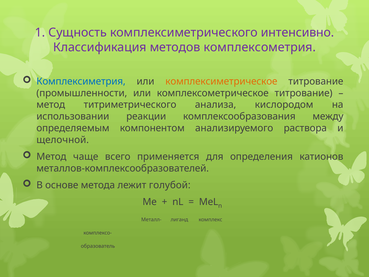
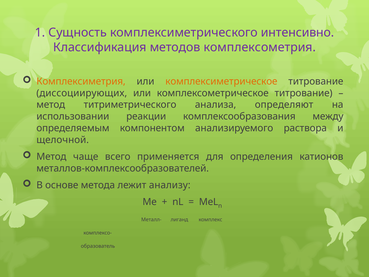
Комплексиметрия colour: blue -> orange (81, 81)
промышленности: промышленности -> диссоциирующих (82, 93)
кислородом: кислородом -> определяют (284, 105)
голубой: голубой -> анализу (170, 185)
